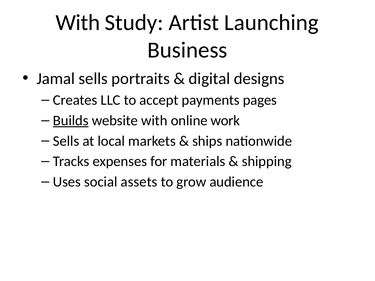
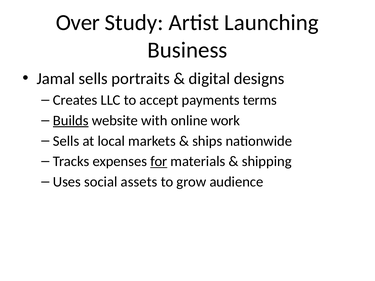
With: With -> Over (78, 23)
pages: pages -> terms (260, 100)
for underline: none -> present (159, 162)
